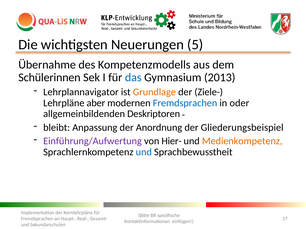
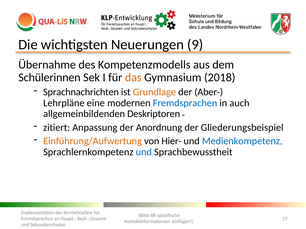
5: 5 -> 9 (195, 45)
das colour: blue -> orange (133, 78)
2013: 2013 -> 2018 (220, 78)
Lehrplannavigator: Lehrplannavigator -> Sprachnachrichten (81, 92)
Ziele-: Ziele- -> Aber- (209, 92)
aber: aber -> eine (96, 103)
oder: oder -> auch (239, 103)
bleibt: bleibt -> zitiert (57, 128)
Einführung/Aufwertung colour: purple -> orange (93, 141)
Medienkompetenz colour: orange -> blue (242, 141)
